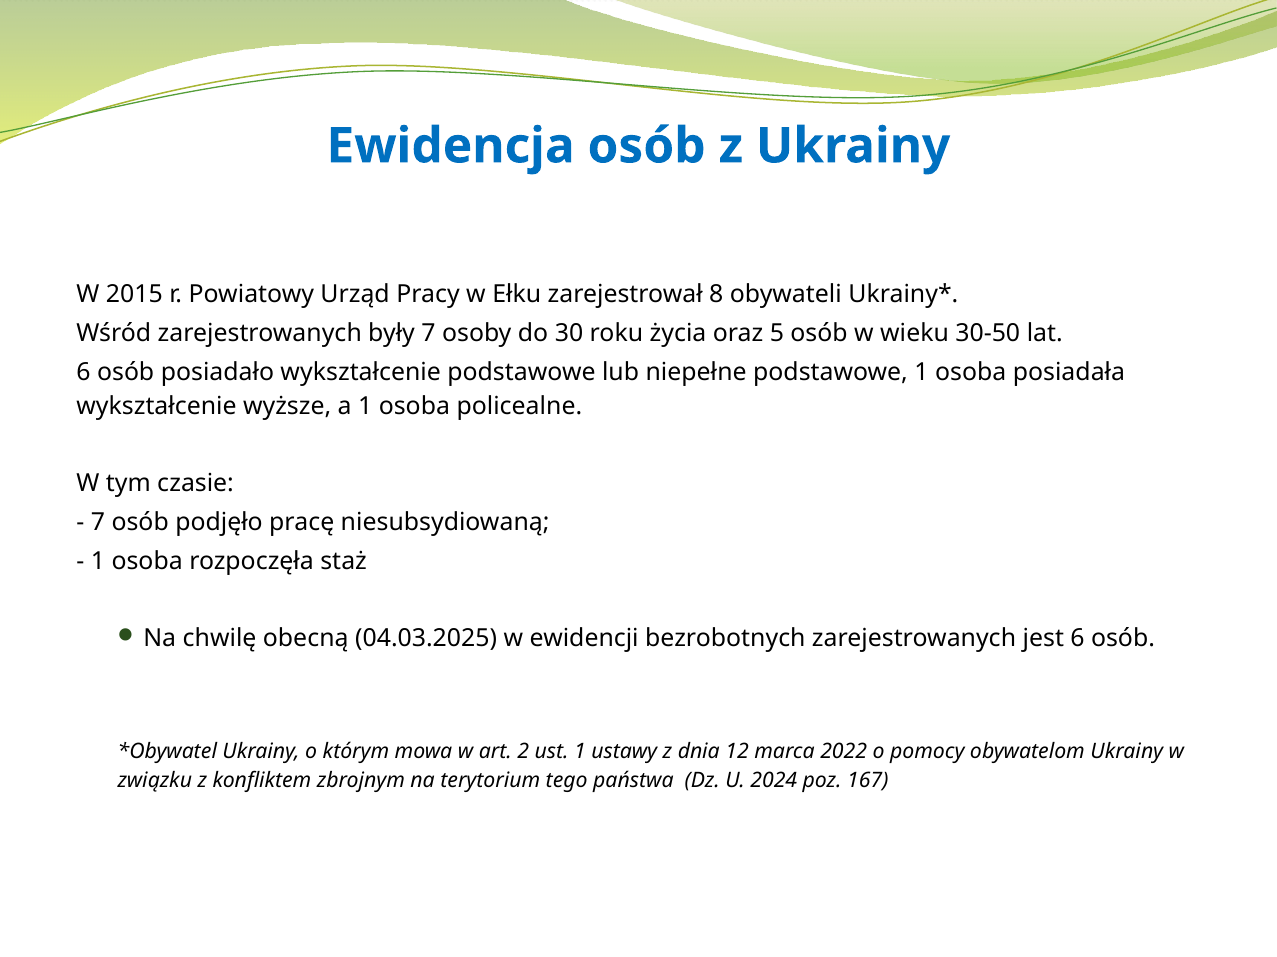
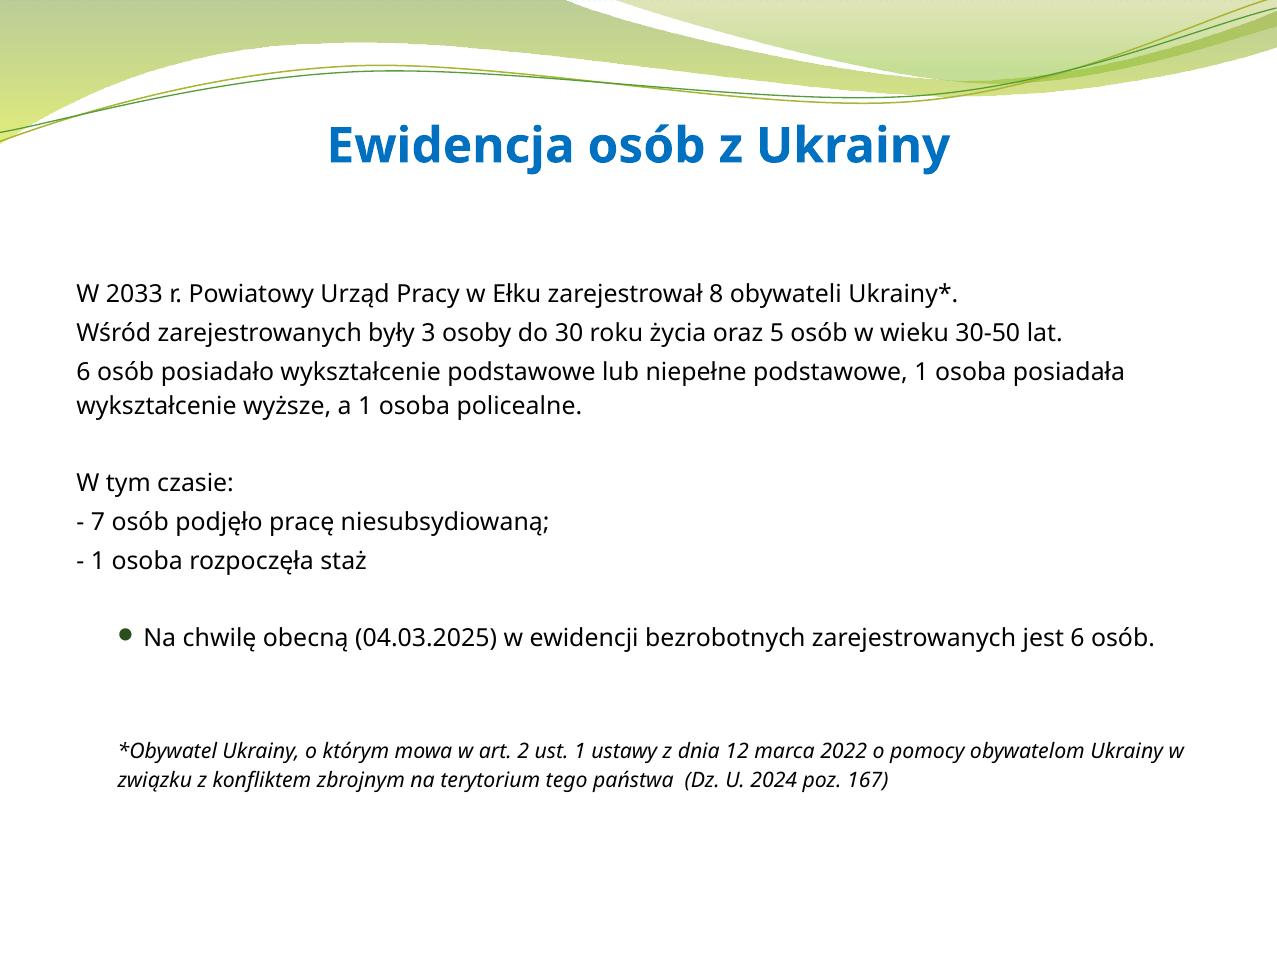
2015: 2015 -> 2033 (134, 295)
były 7: 7 -> 3 (428, 334)
